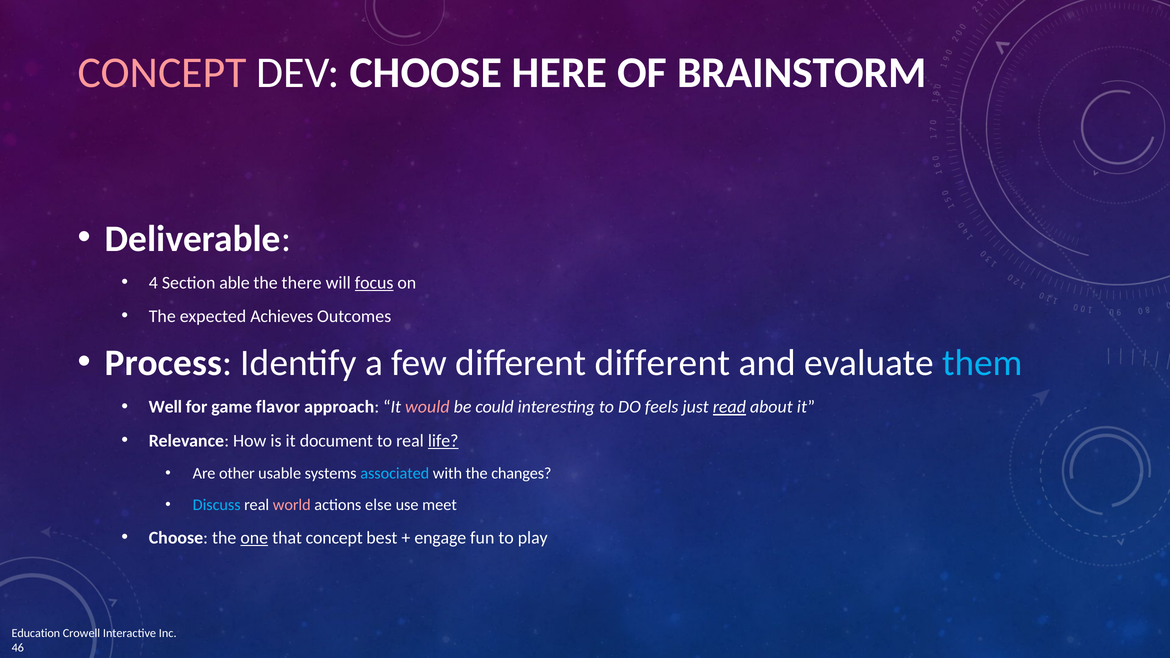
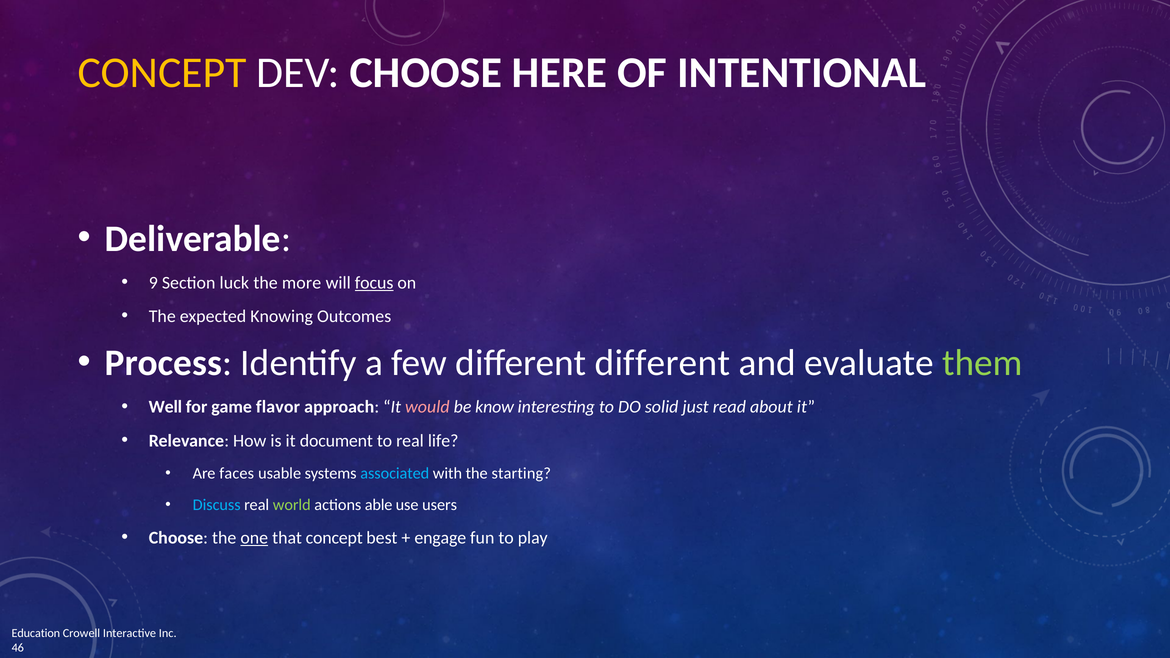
CONCEPT colour: pink -> yellow (162, 73)
BRAINSTORM: BRAINSTORM -> INTENTIONAL (802, 73)
4: 4 -> 9 (153, 283)
able: able -> luck (234, 283)
there: there -> more (302, 283)
Achieves: Achieves -> Knowing (282, 316)
them colour: light blue -> light green (982, 363)
could: could -> know (495, 407)
feels: feels -> solid (662, 407)
read underline: present -> none (729, 407)
life underline: present -> none (443, 441)
other: other -> faces (237, 473)
changes: changes -> starting (521, 473)
world colour: pink -> light green (292, 505)
else: else -> able (379, 505)
meet: meet -> users (440, 505)
